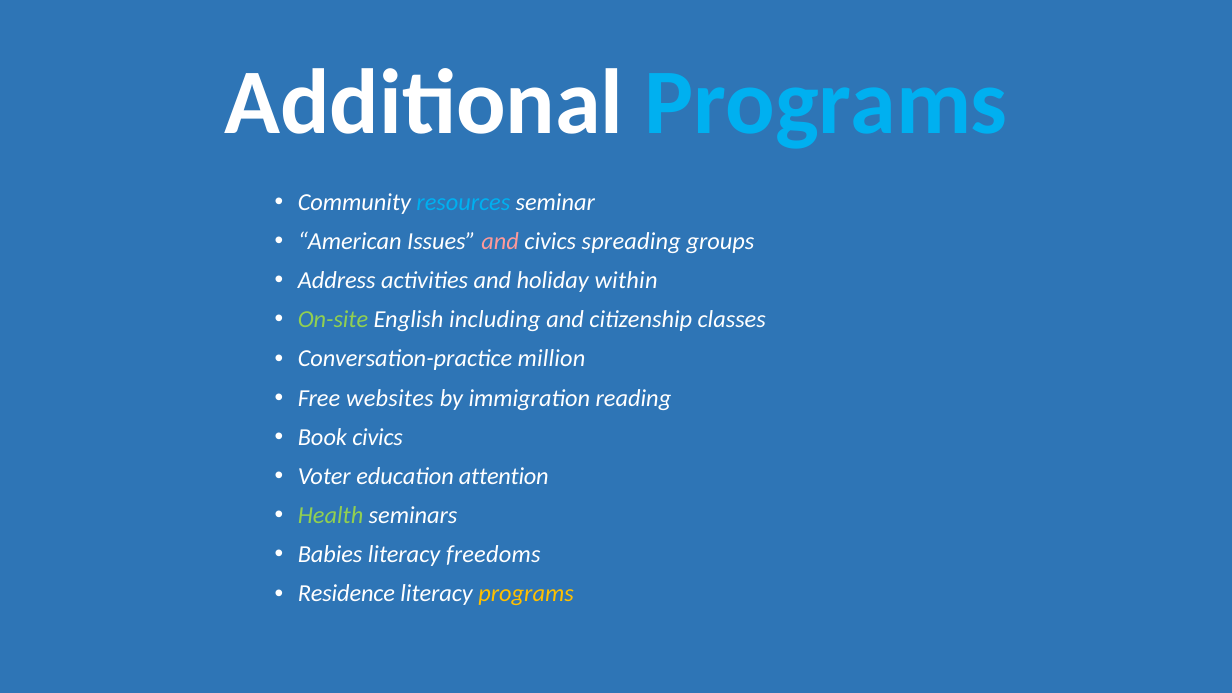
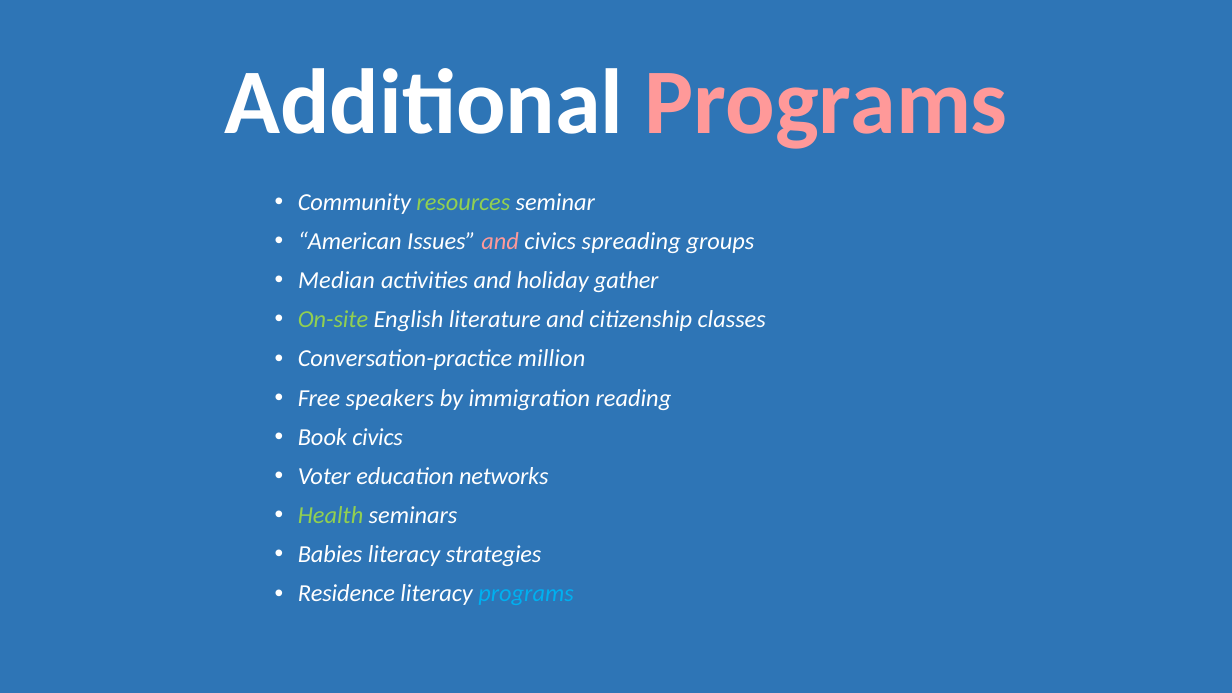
Programs colour: light blue -> pink (826, 103)
resources colour: light blue -> light green (463, 202)
Address: Address -> Median (337, 280)
within: within -> gather (626, 280)
including: including -> literature (495, 320)
websites: websites -> speakers (390, 398)
attention: attention -> networks (504, 476)
freedoms: freedoms -> strategies (494, 555)
programs colour: yellow -> light blue (526, 594)
